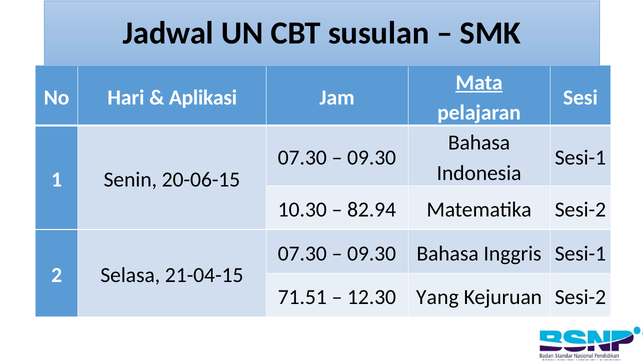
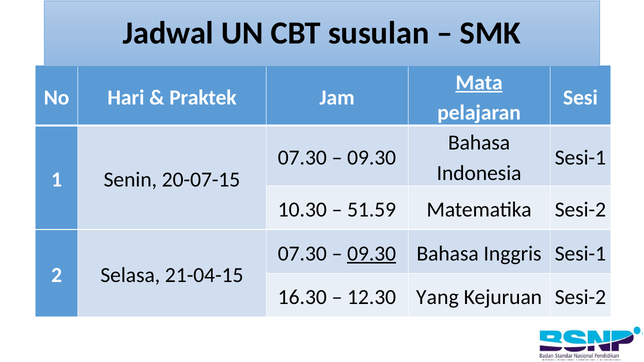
Aplikasi: Aplikasi -> Praktek (203, 98)
20-06-15: 20-06-15 -> 20-07-15 (201, 180)
82.94: 82.94 -> 51.59 (372, 210)
09.30 underline: none -> present (372, 254)
71.51: 71.51 -> 16.30 (302, 297)
